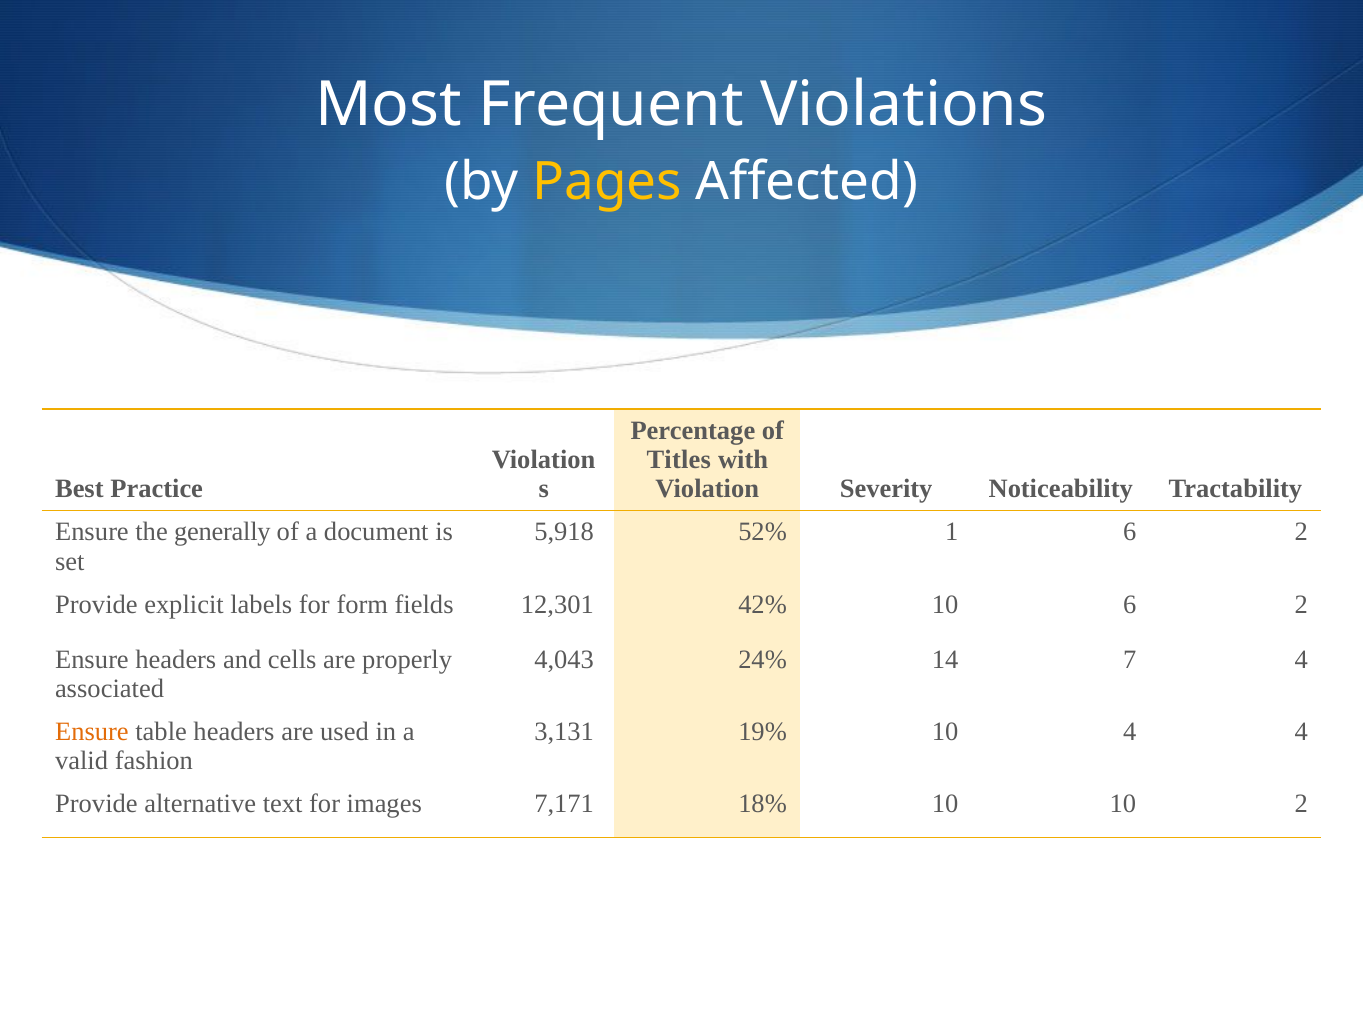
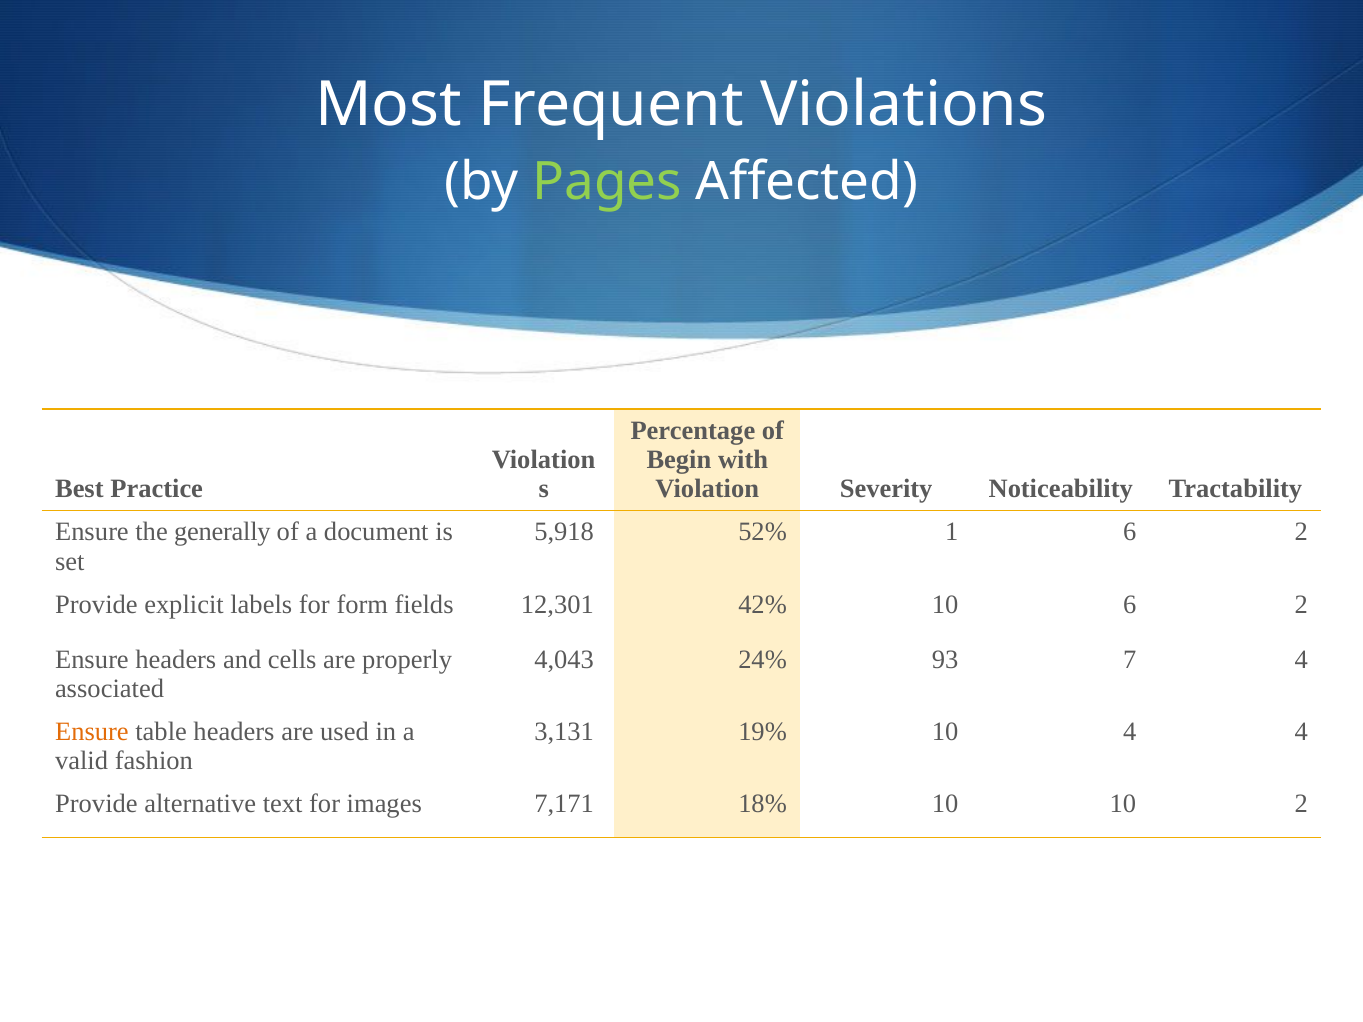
Pages colour: yellow -> light green (607, 183)
Titles: Titles -> Begin (679, 460)
14: 14 -> 93 (945, 660)
